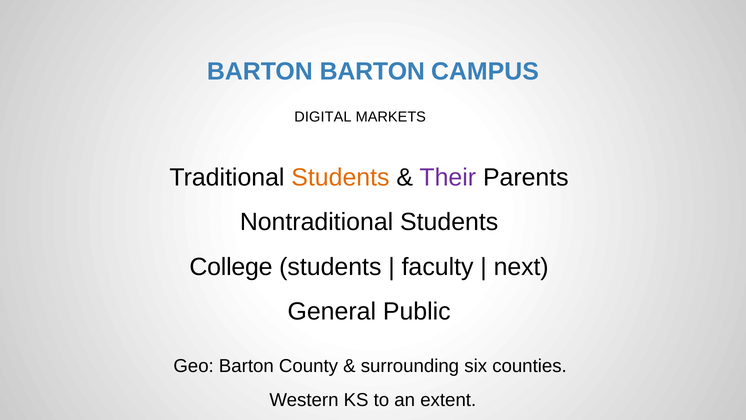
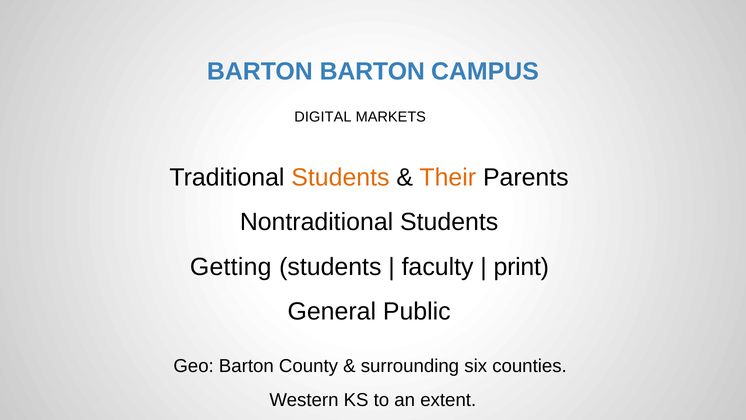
Their colour: purple -> orange (448, 177)
College: College -> Getting (231, 267)
next: next -> print (521, 267)
